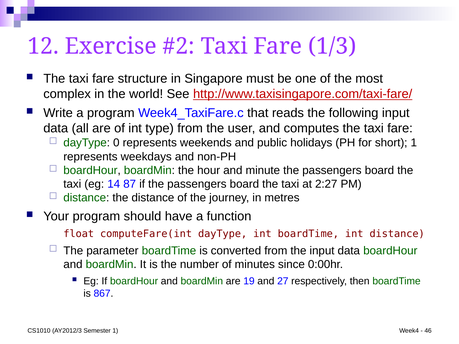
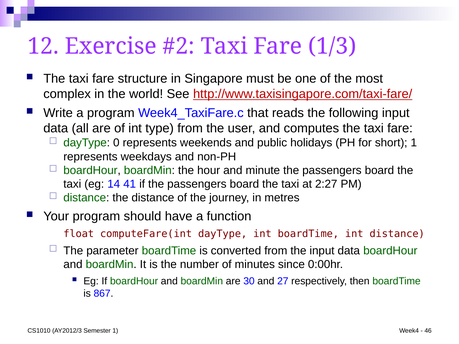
87: 87 -> 41 (130, 184)
19: 19 -> 30 (249, 281)
